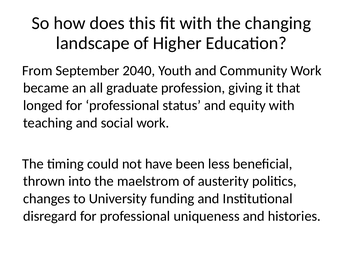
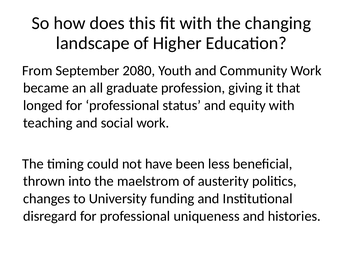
2040: 2040 -> 2080 (139, 71)
